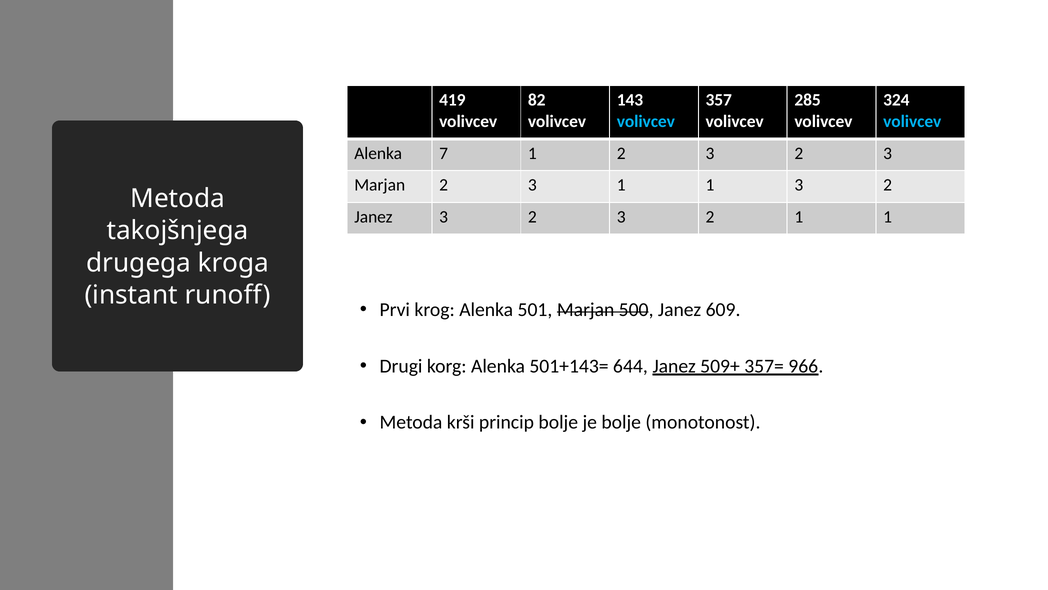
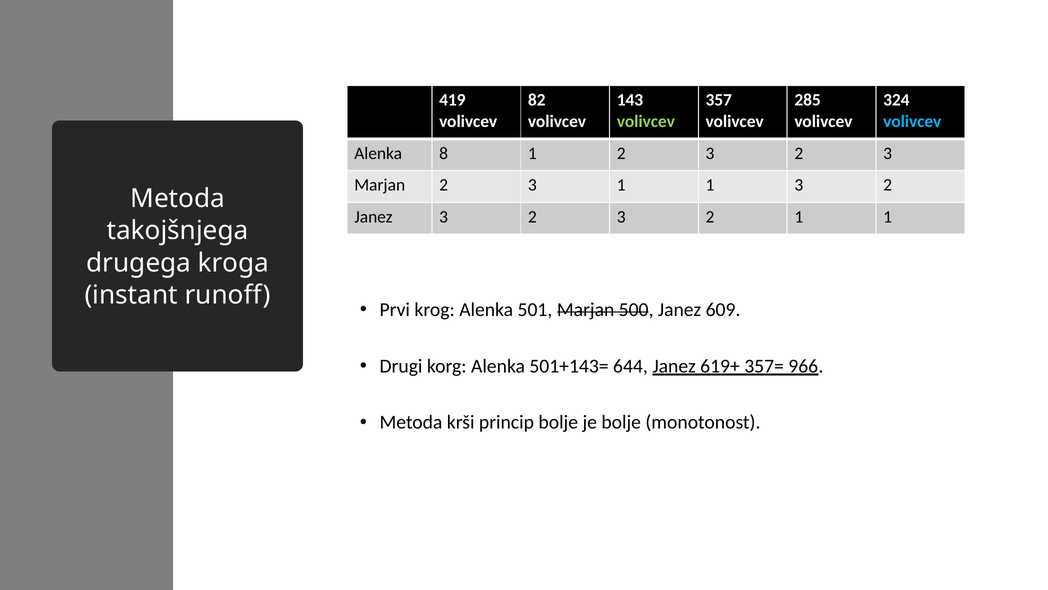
volivcev colour: light blue -> light green (646, 121)
7: 7 -> 8 (444, 153)
509+: 509+ -> 619+ (720, 366)
